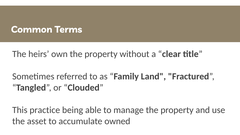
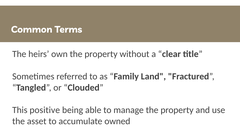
practice: practice -> positive (45, 110)
